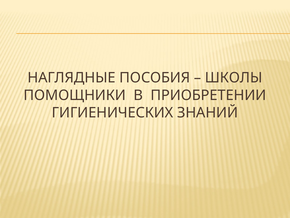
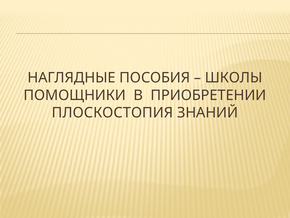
ГИГИЕНИЧЕСКИХ: ГИГИЕНИЧЕСКИХ -> ПЛОСКОСТОПИЯ (112, 112)
